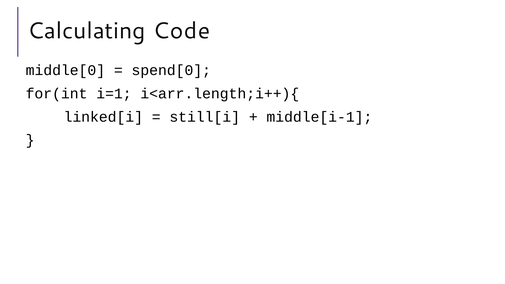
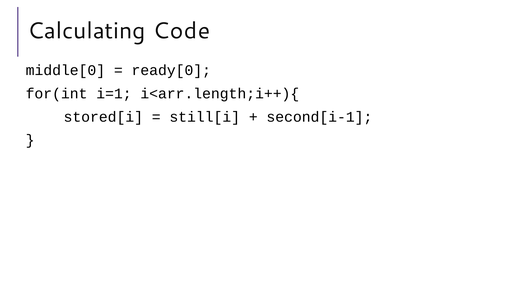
spend[0: spend[0 -> ready[0 (171, 70)
linked[i: linked[i -> stored[i (103, 117)
middle[i-1: middle[i-1 -> second[i-1 (319, 117)
